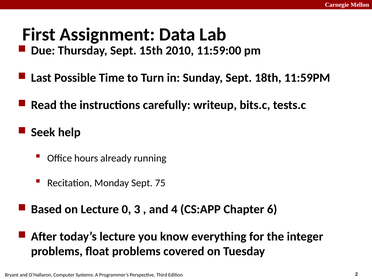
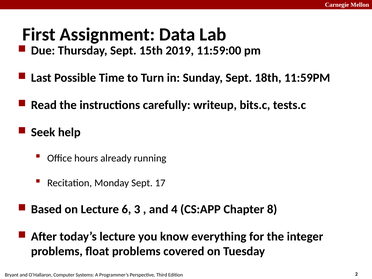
2010: 2010 -> 2019 (180, 50)
75: 75 -> 17 (160, 183)
0: 0 -> 6 (126, 209)
6: 6 -> 8 (272, 209)
